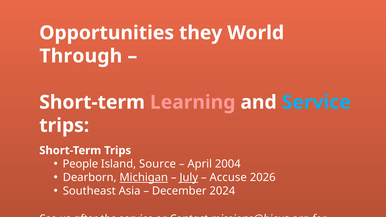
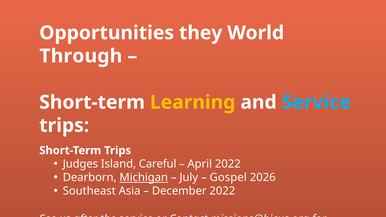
Learning colour: pink -> yellow (193, 102)
People: People -> Judges (80, 164)
Source: Source -> Careful (158, 164)
April 2004: 2004 -> 2022 (228, 164)
July underline: present -> none (189, 178)
Accuse: Accuse -> Gospel (228, 178)
December 2024: 2024 -> 2022 (222, 191)
